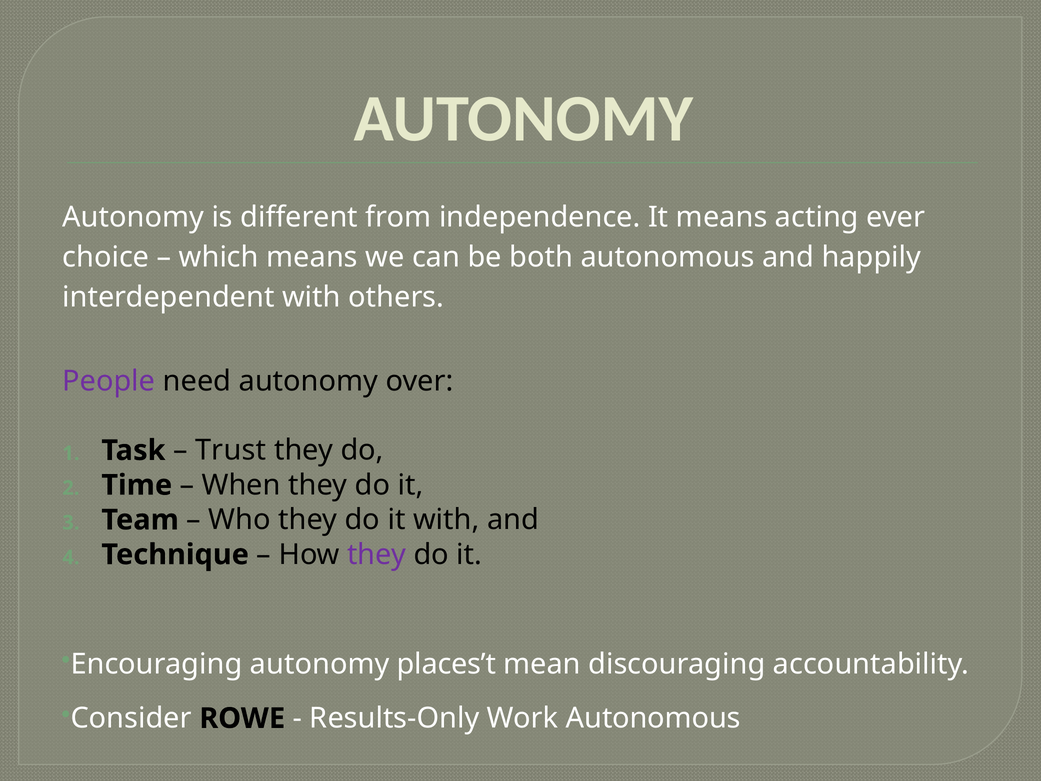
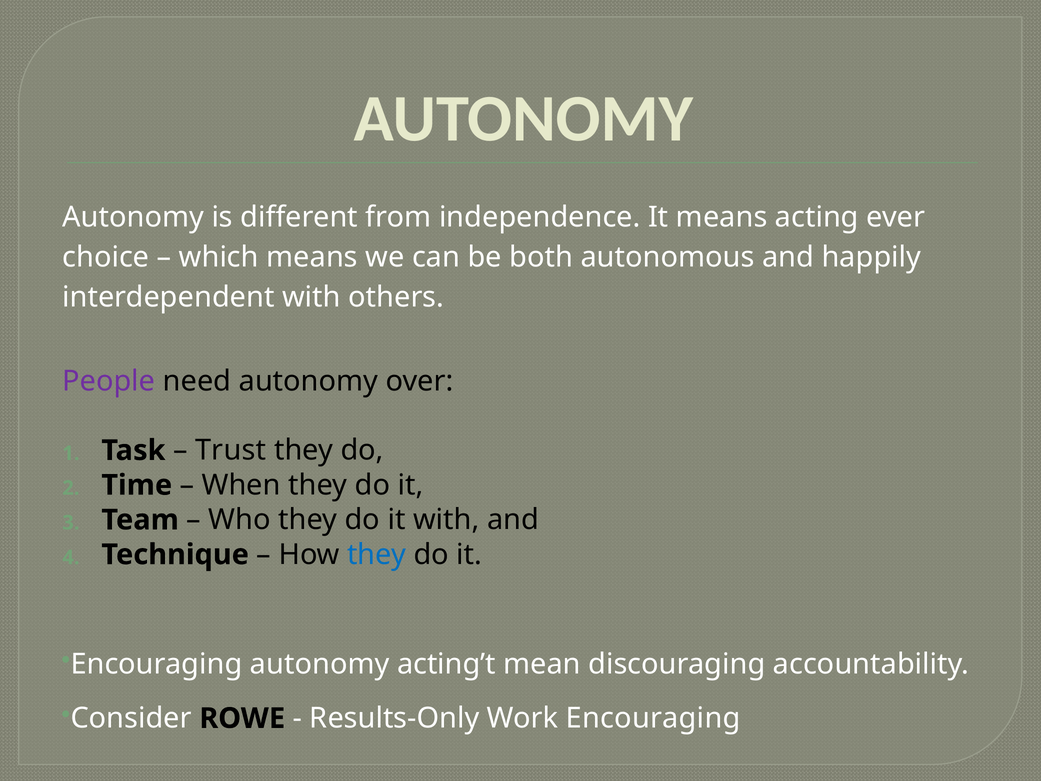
they colour: purple -> blue (377, 554)
places’t: places’t -> acting’t (446, 664)
Work Autonomous: Autonomous -> Encouraging (653, 718)
